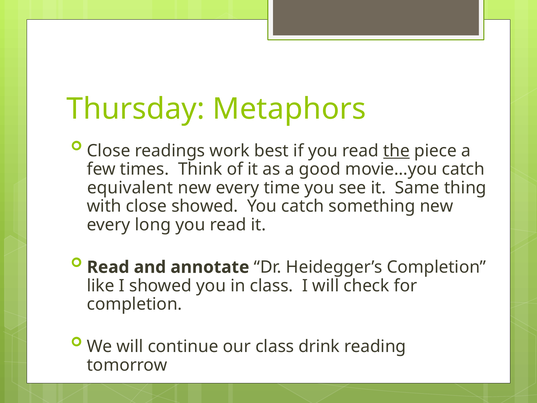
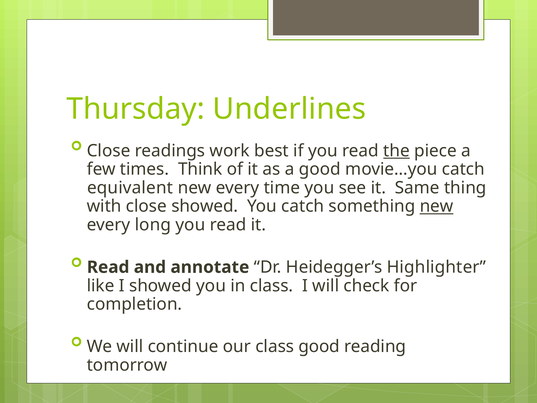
Metaphors: Metaphors -> Underlines (289, 109)
new underline: none -> present (437, 206)
Heidegger’s Completion: Completion -> Highlighter (436, 267)
class drink: drink -> good (319, 346)
